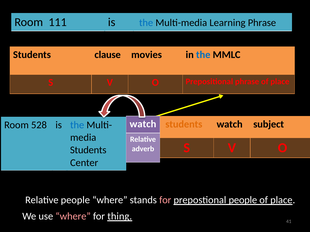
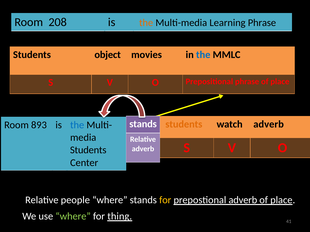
111: 111 -> 208 (58, 22)
the colour: blue -> orange (146, 23)
clause: clause -> object (108, 55)
watch: watch -> stands (143, 124)
watch subject: subject -> adverb (269, 124)
528: 528 -> 893 (39, 125)
for colour: pink -> yellow (165, 200)
prepostional people: people -> adverb (243, 200)
where colour: pink -> light green (73, 217)
